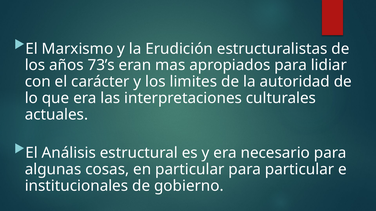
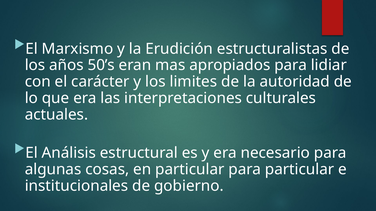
73’s: 73’s -> 50’s (101, 65)
